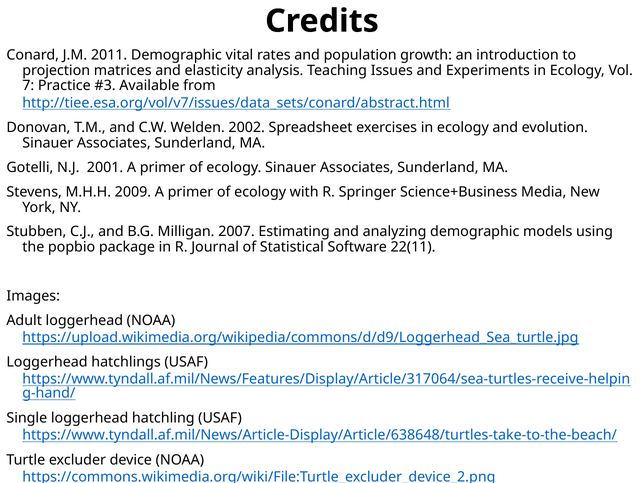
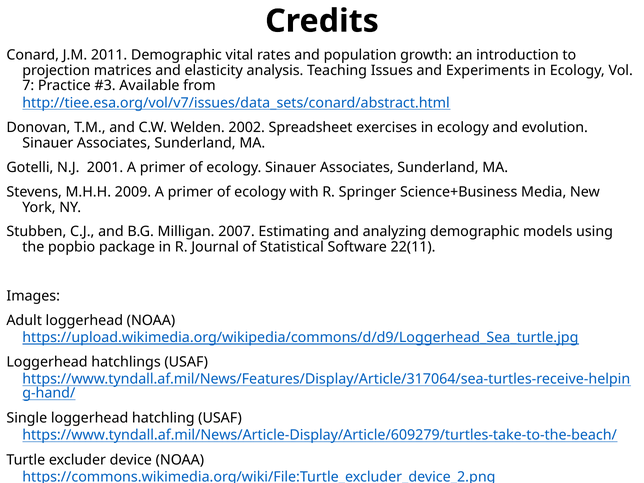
https://www.tyndall.af.mil/News/Article-Display/Article/638648/turtles-take-to-the-beach/: https://www.tyndall.af.mil/News/Article-Display/Article/638648/turtles-take-to-the-beach/ -> https://www.tyndall.af.mil/News/Article-Display/Article/609279/turtles-take-to-the-beach/ (320, 435)
